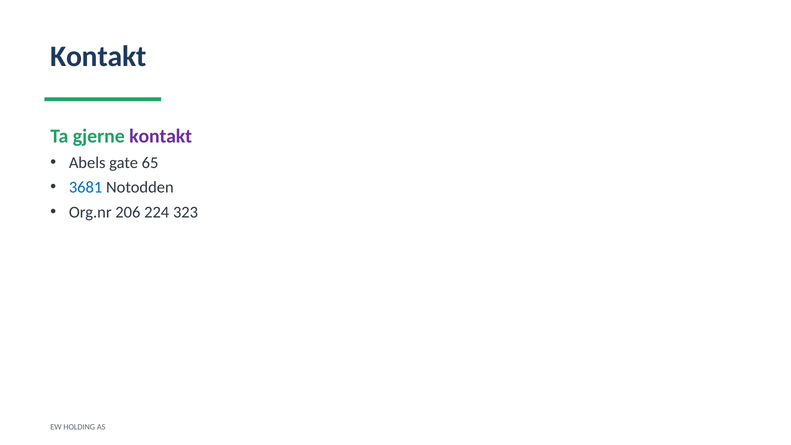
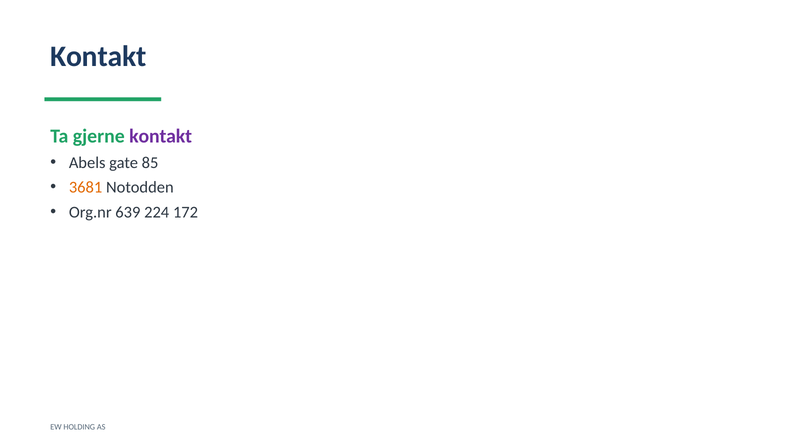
65: 65 -> 85 (150, 163)
3681 colour: blue -> orange (86, 187)
206: 206 -> 639 (128, 212)
323: 323 -> 172 (186, 212)
